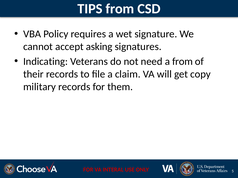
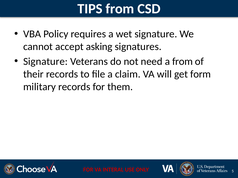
Indicating: Indicating -> Signature (45, 62)
copy: copy -> form (201, 74)
